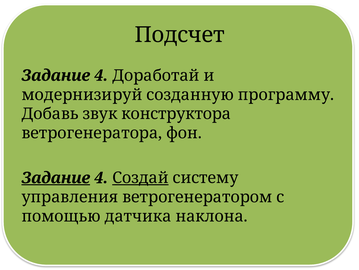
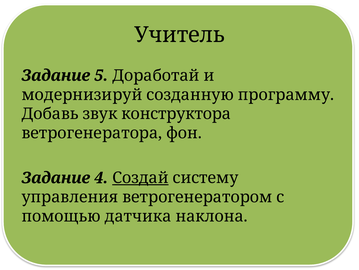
Подсчет: Подсчет -> Учитель (180, 35)
4: 4 -> 5 (101, 75)
Задание underline: present -> none (56, 177)
